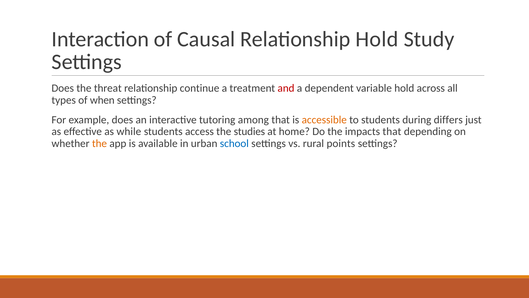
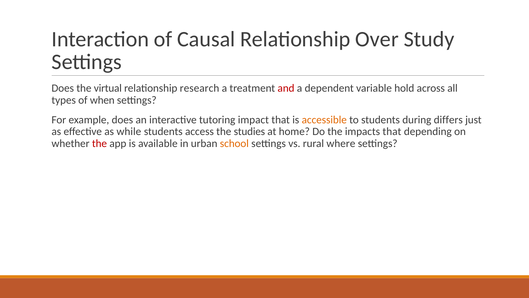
Relationship Hold: Hold -> Over (377, 39)
threat: threat -> virtual (108, 88)
continue: continue -> research (200, 88)
among: among -> impact (253, 120)
the colour: orange -> red (99, 143)
school colour: blue -> orange (234, 143)
points: points -> where (341, 143)
